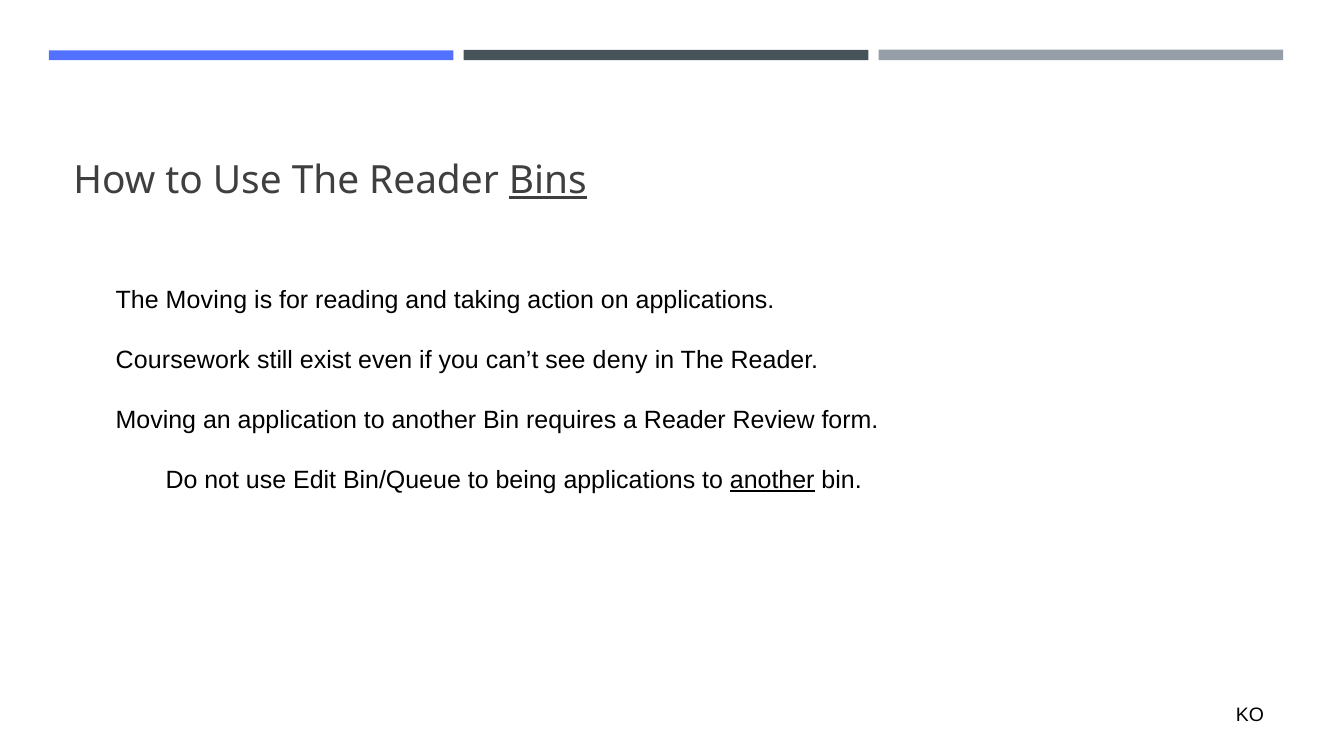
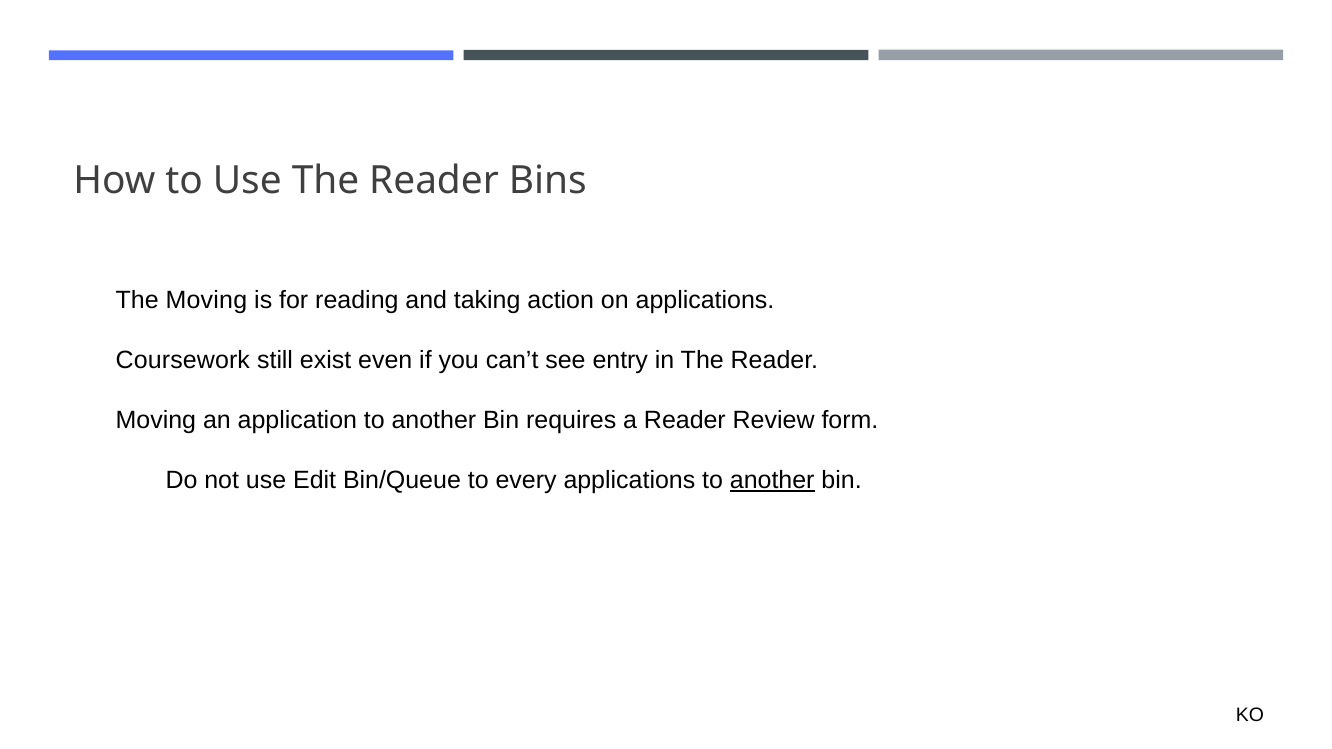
Bins underline: present -> none (548, 181)
deny: deny -> entry (620, 360)
being: being -> every (526, 480)
